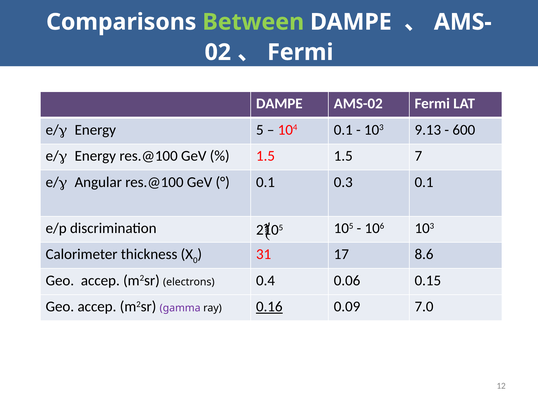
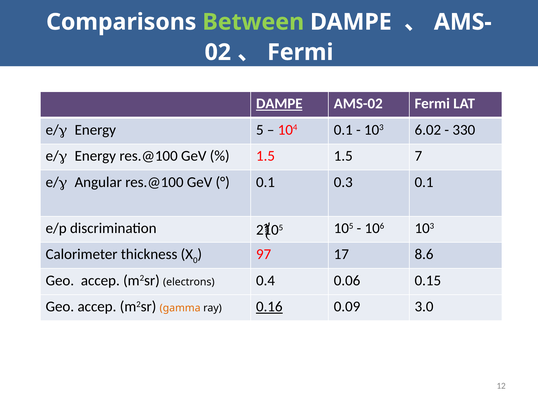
DAMPE underline: none -> present (279, 104)
9.13: 9.13 -> 6.02 (428, 130)
600: 600 -> 330 (464, 130)
31: 31 -> 97 (264, 254)
gamma colour: purple -> orange (180, 308)
7.0: 7.0 -> 3.0 (424, 306)
